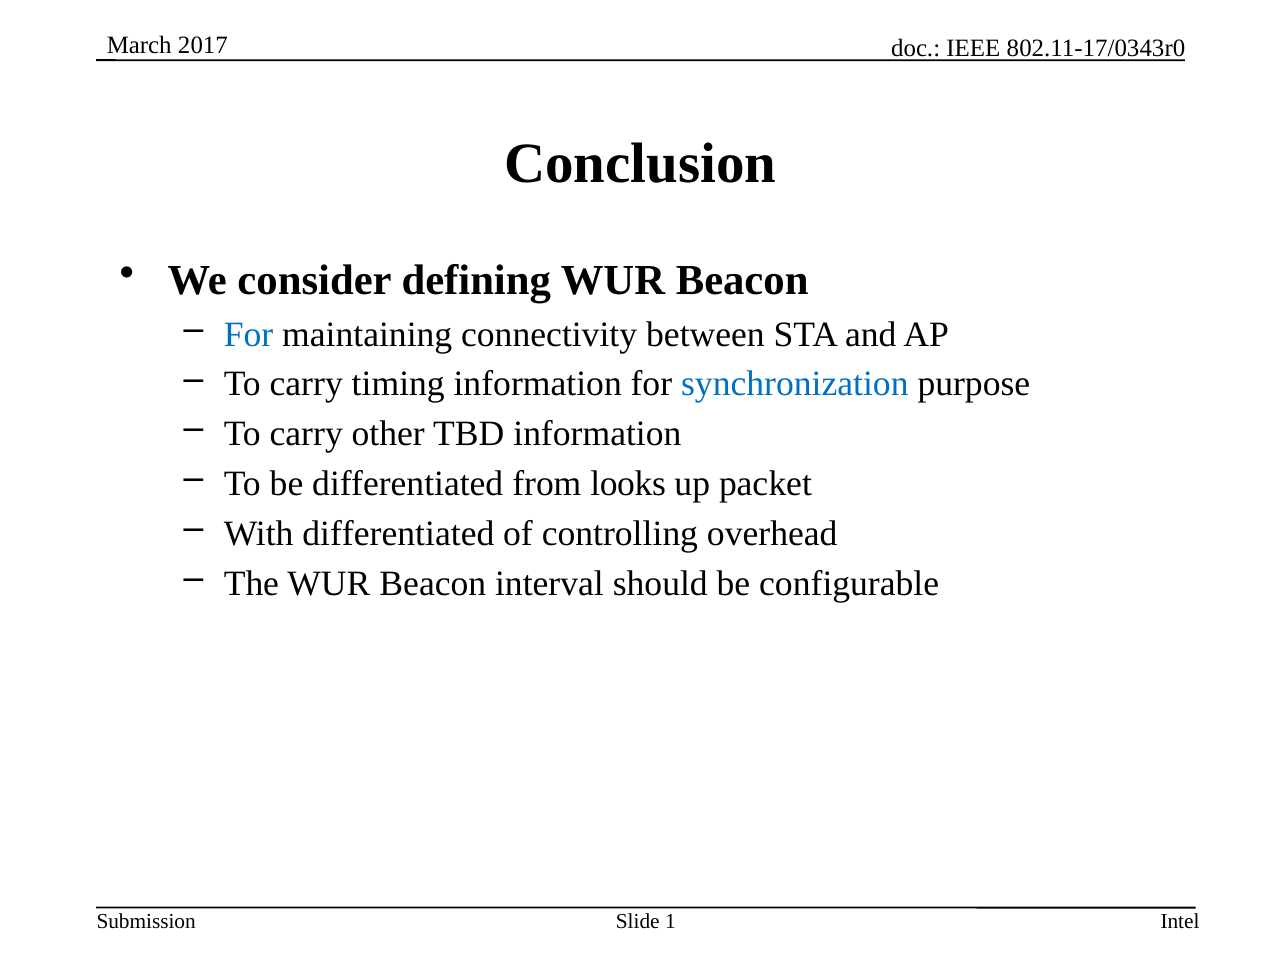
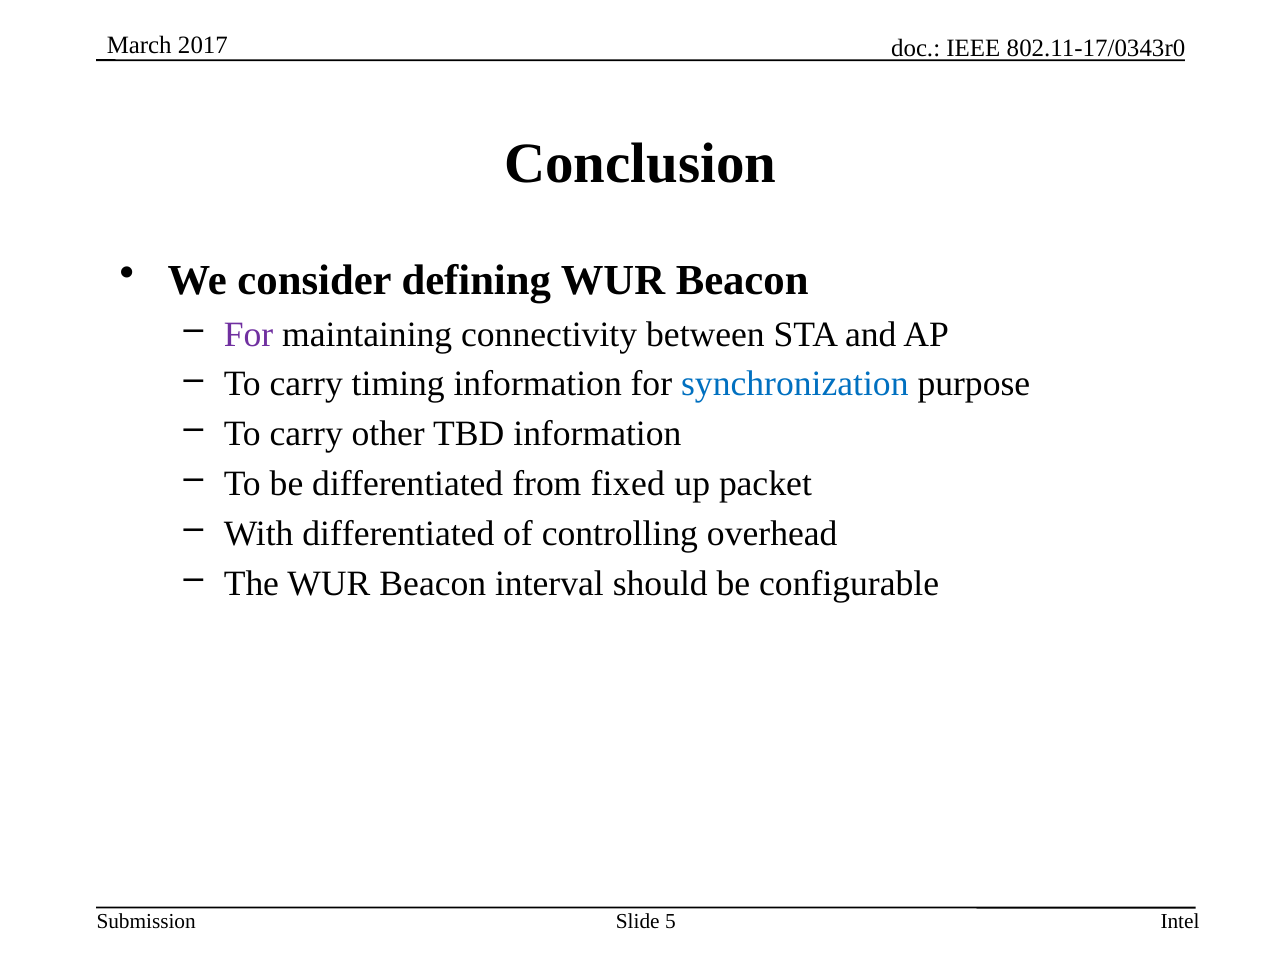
For colour: blue -> purple (248, 334)
looks: looks -> fixed (628, 484)
1: 1 -> 5 (670, 921)
